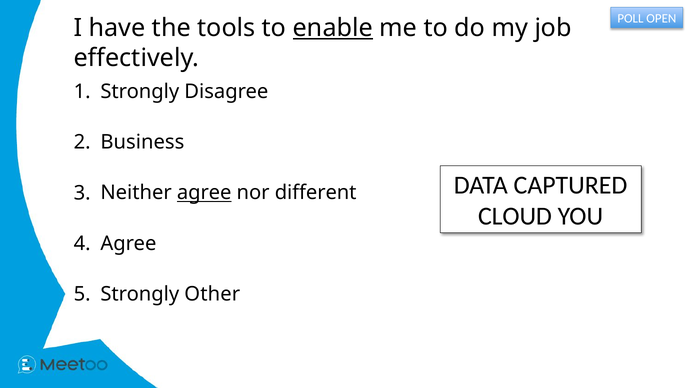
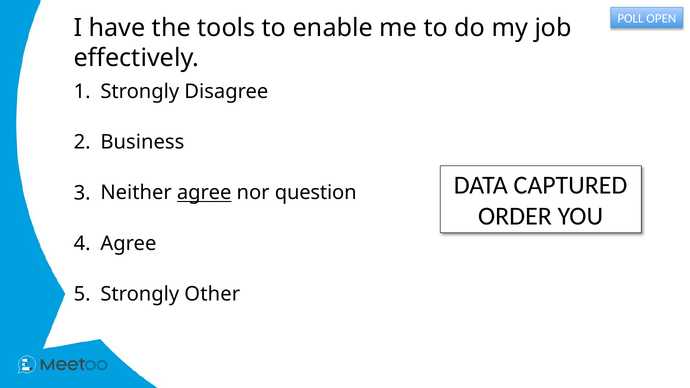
enable underline: present -> none (333, 28)
different: different -> question (316, 193)
CLOUD: CLOUD -> ORDER (515, 217)
